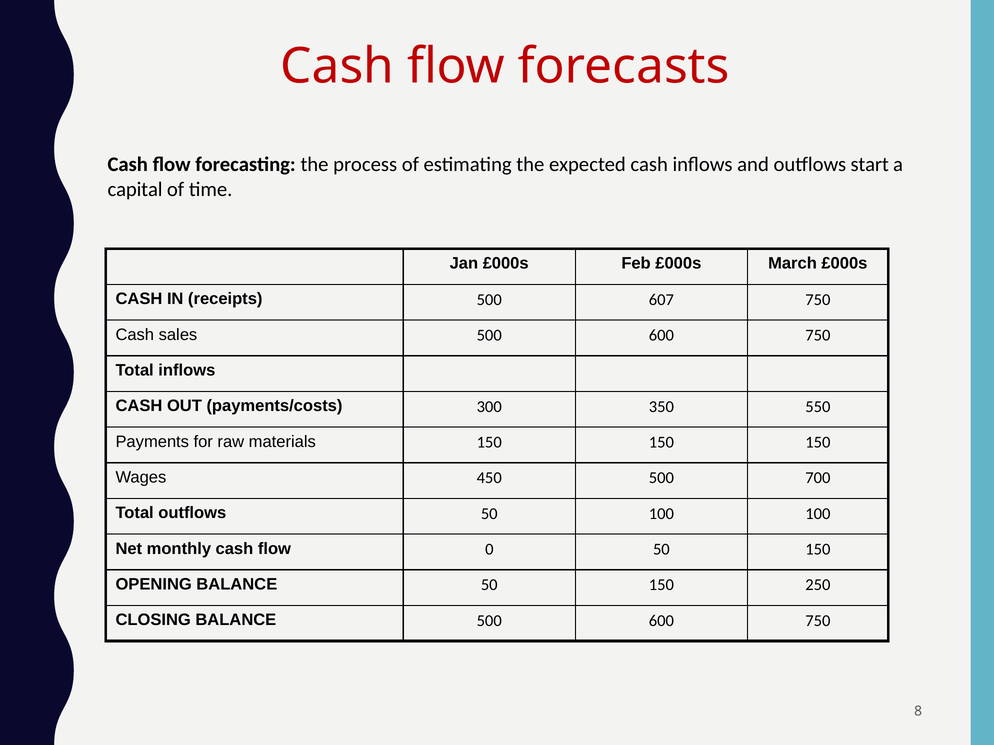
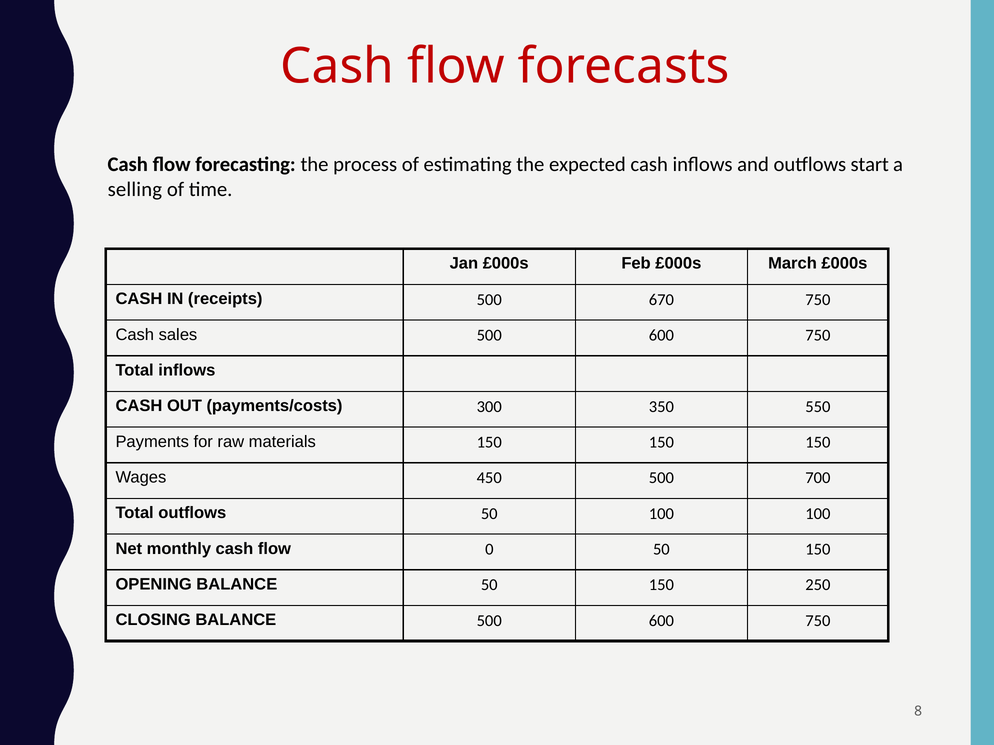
capital: capital -> selling (135, 189)
607: 607 -> 670 (661, 300)
